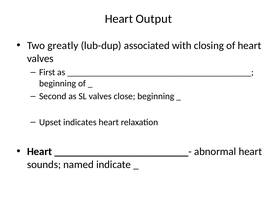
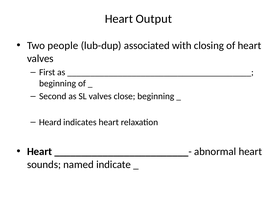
greatly: greatly -> people (63, 46)
Upset: Upset -> Heard (50, 122)
